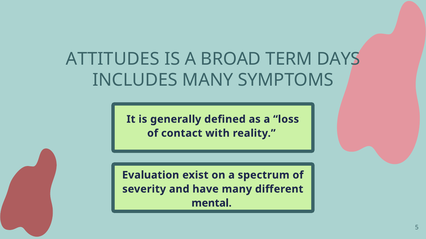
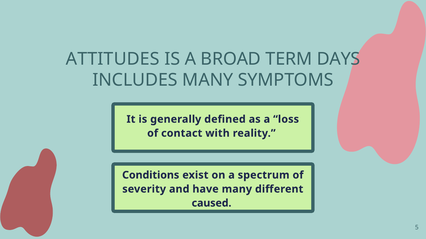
Evaluation: Evaluation -> Conditions (151, 175)
mental: mental -> caused (212, 204)
